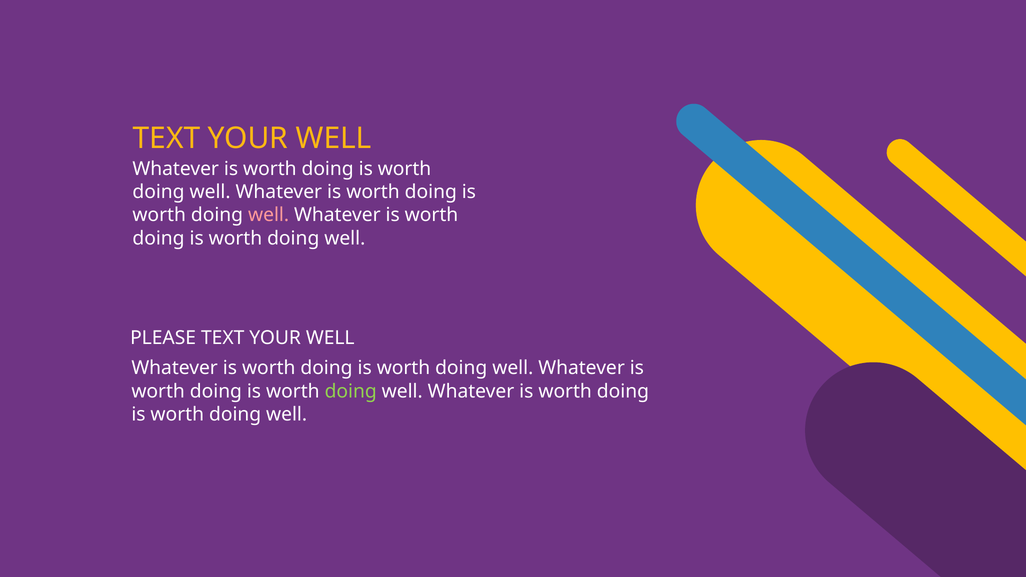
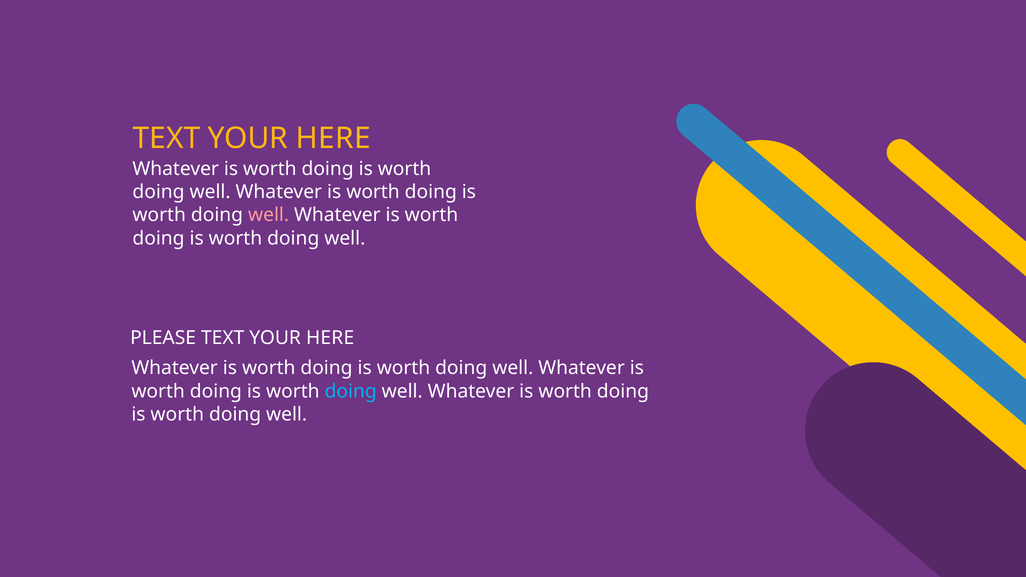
WELL: WELL -> HERE (333, 138)
PLEASE TEXT YOUR WELL: WELL -> HERE (330, 338)
doing colour: light green -> light blue (351, 391)
